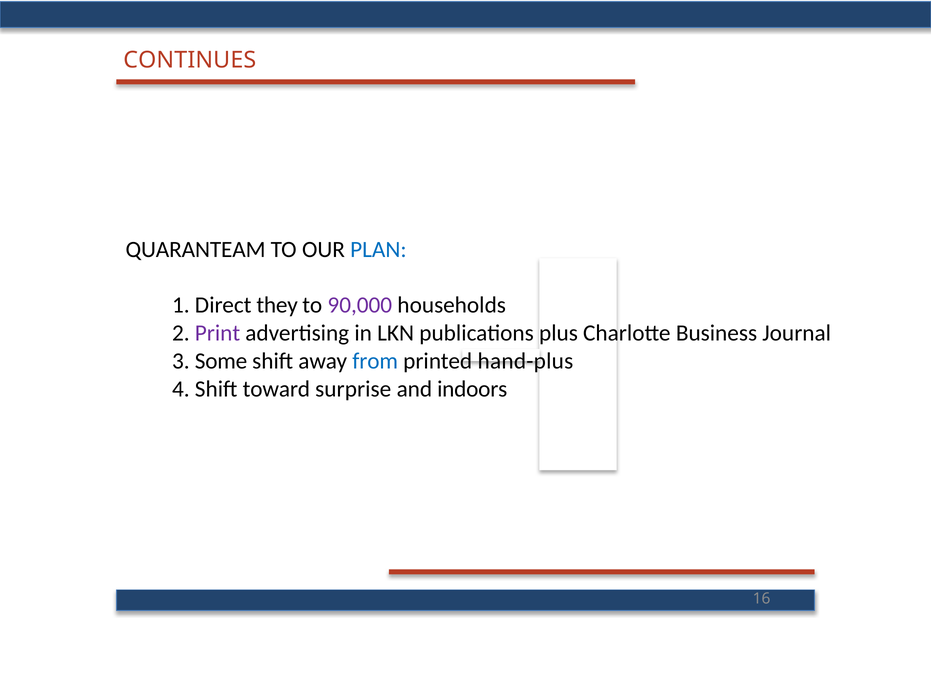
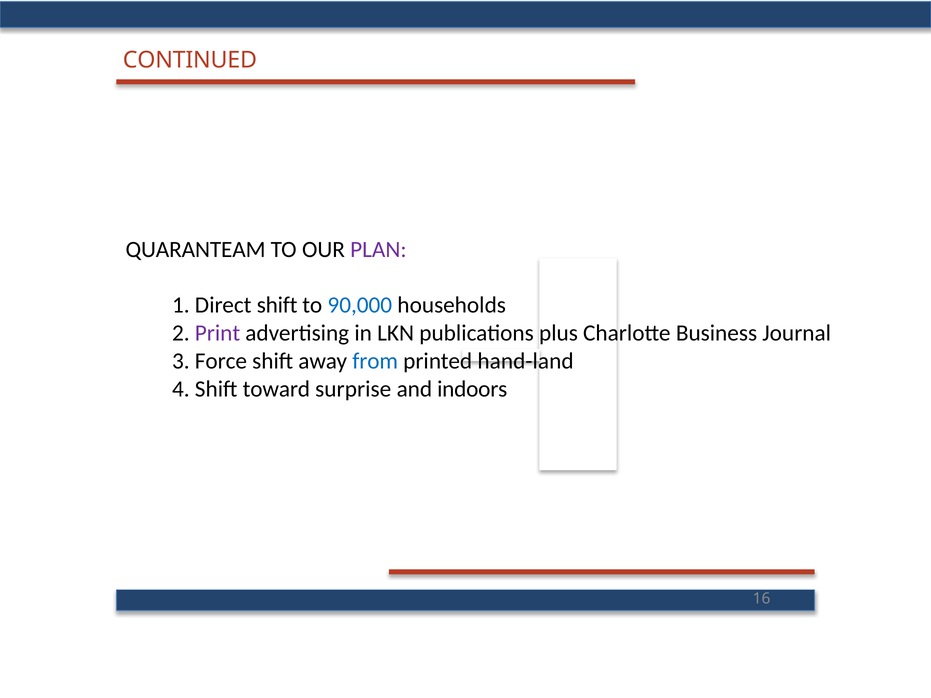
CONTINUES: CONTINUES -> CONTINUED (190, 60)
PLAN colour: blue -> purple (378, 250)
Direct they: they -> shift (277, 305)
90,000 colour: purple -> blue (360, 305)
Some: Some -> Force (221, 361)
hand-plus: hand-plus -> hand-land (526, 361)
